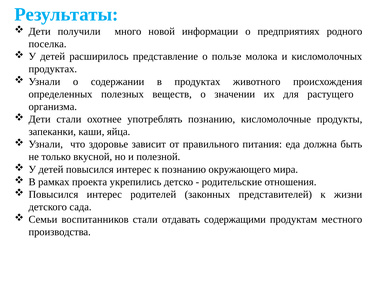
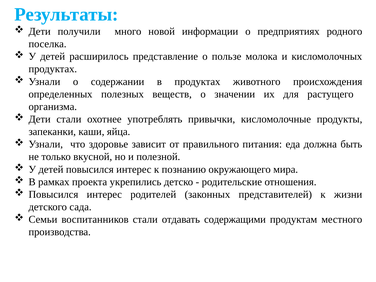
употреблять познанию: познанию -> привычки (212, 119)
